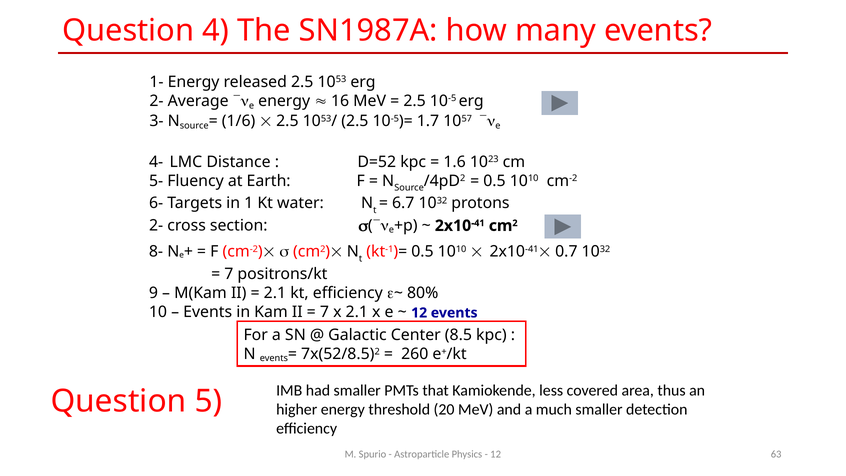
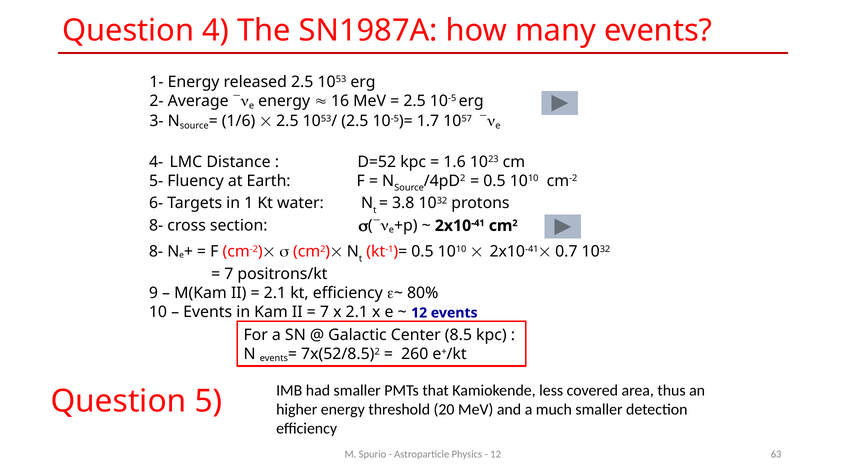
6.7: 6.7 -> 3.8 (403, 203)
2-: 2- -> 8- (156, 226)
